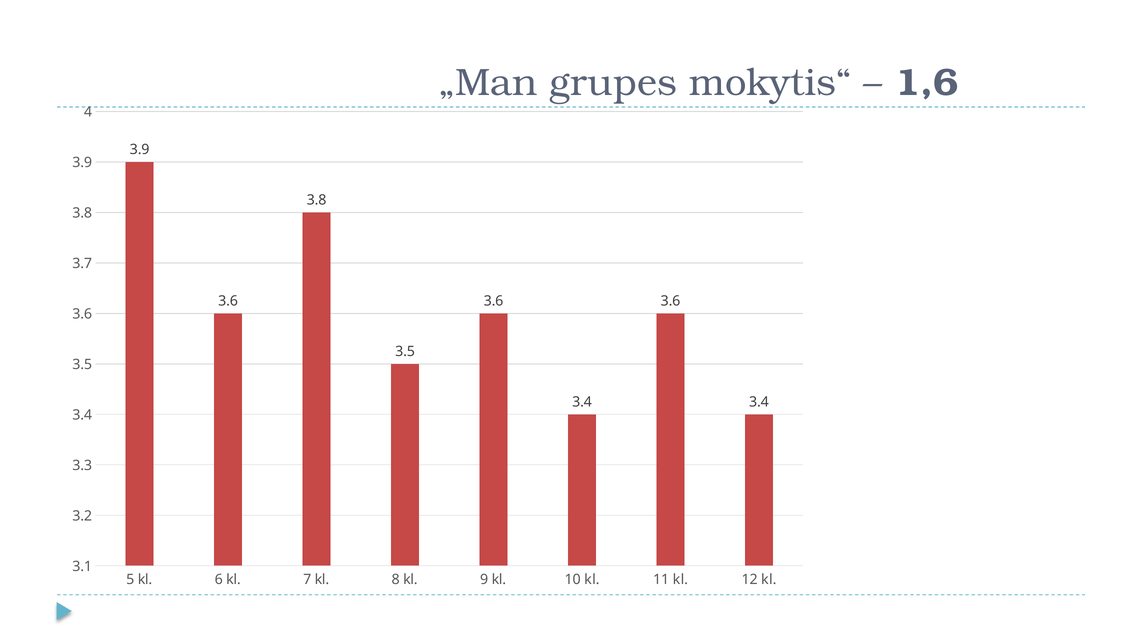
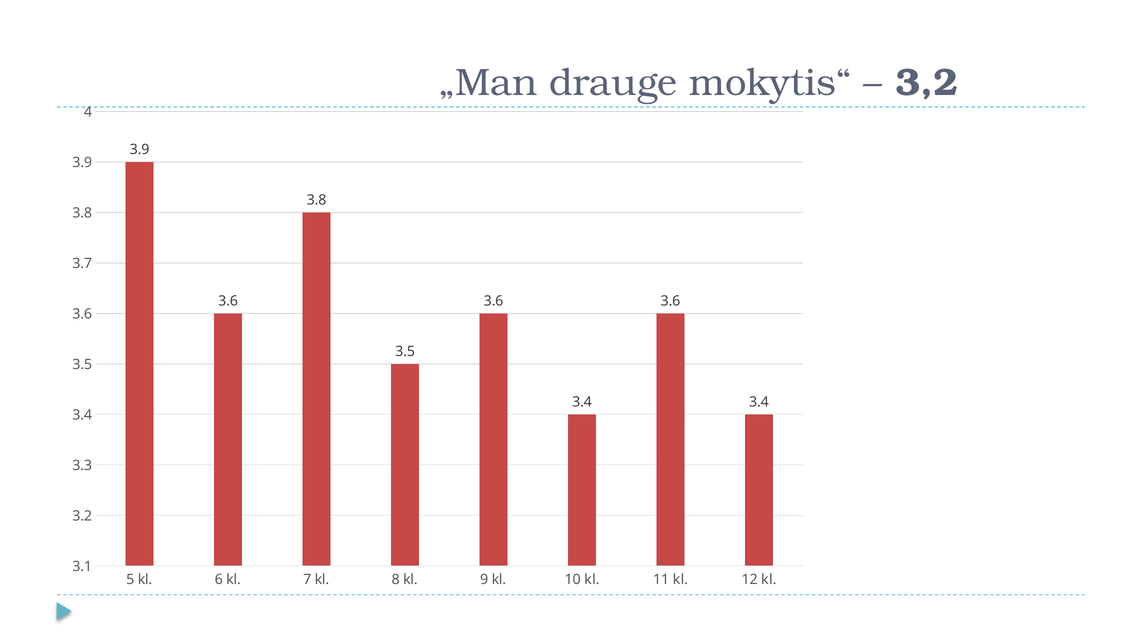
grupes: grupes -> drauge (613, 83)
1,6: 1,6 -> 3,2 (927, 83)
